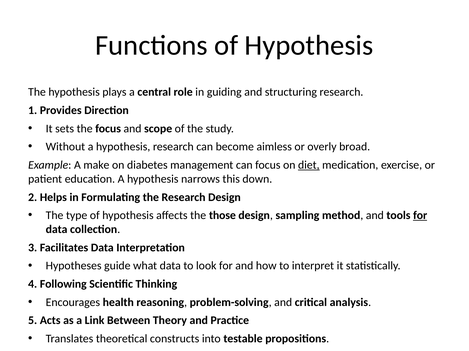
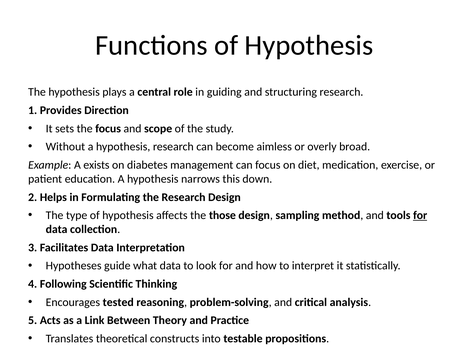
make: make -> exists (96, 165)
diet underline: present -> none (309, 165)
health: health -> tested (118, 303)
